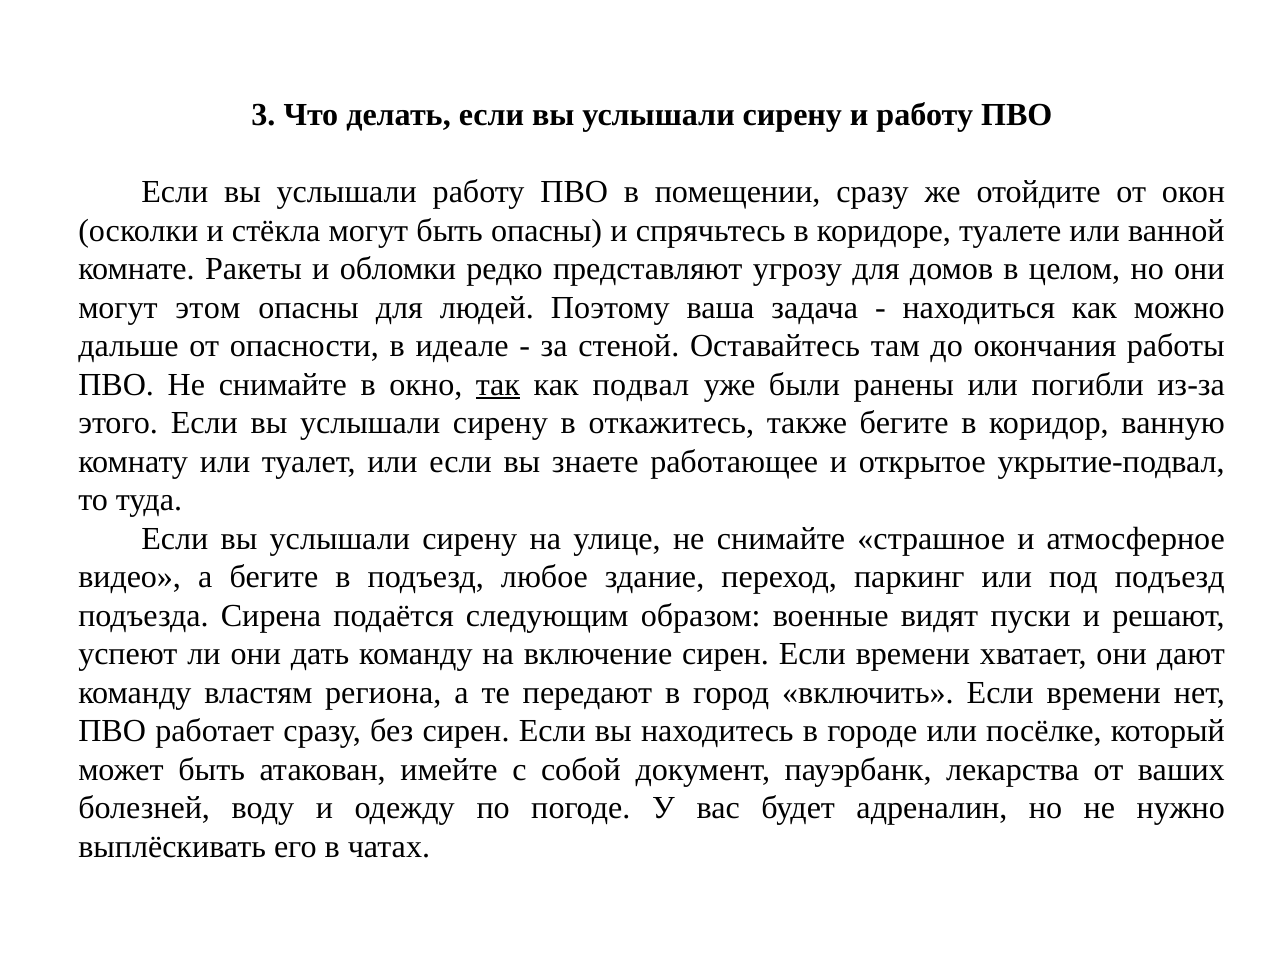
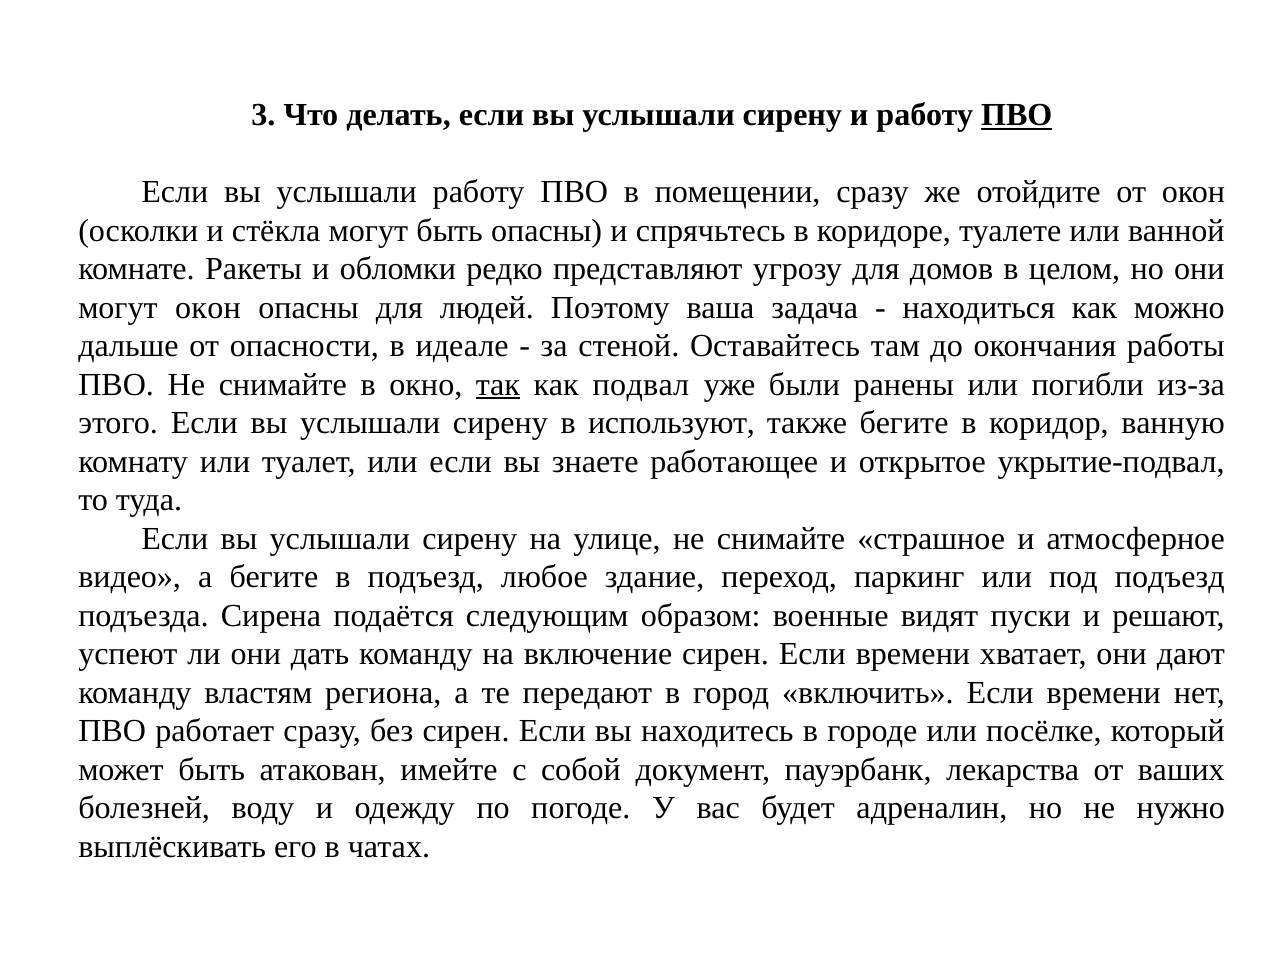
ПВО underline: none -> present (1017, 115)
могут этом: этом -> окон (208, 308)
откажитесь: откажитесь -> используют (672, 423)
